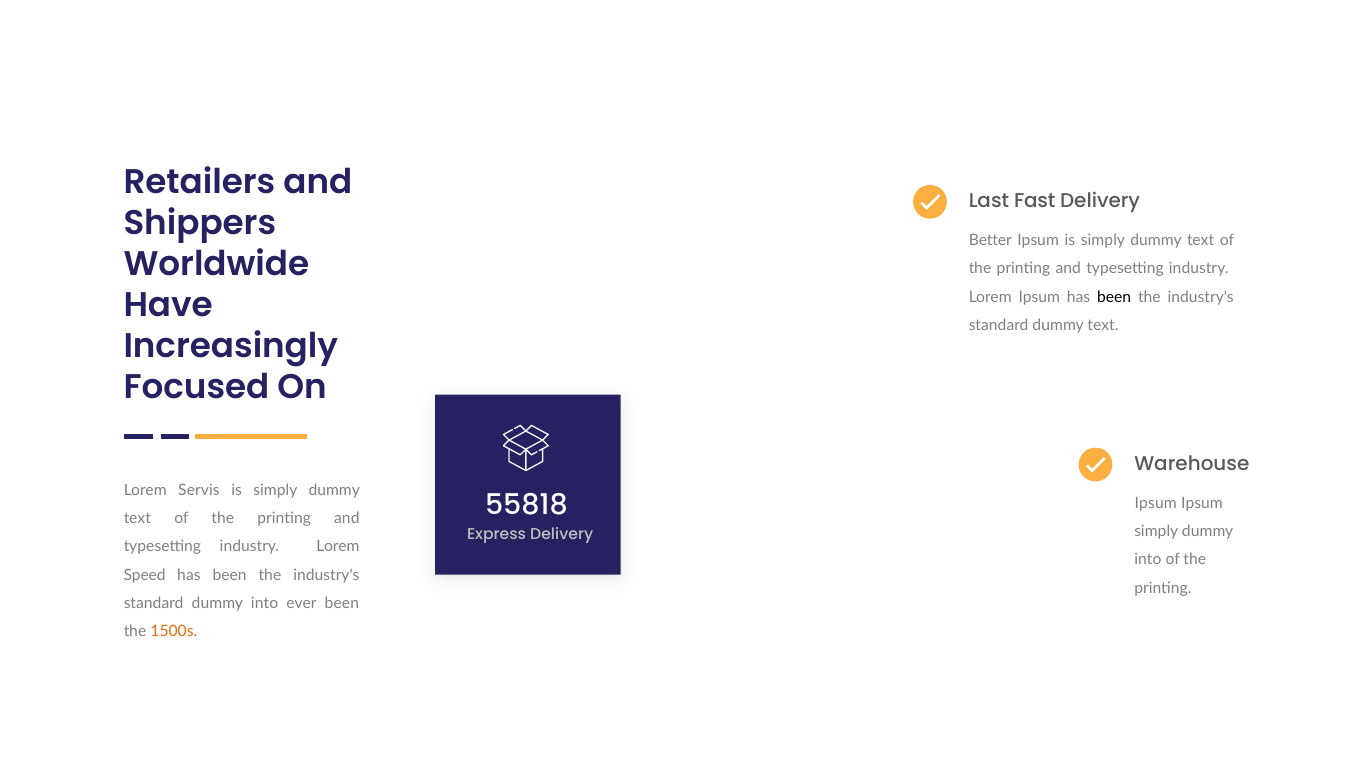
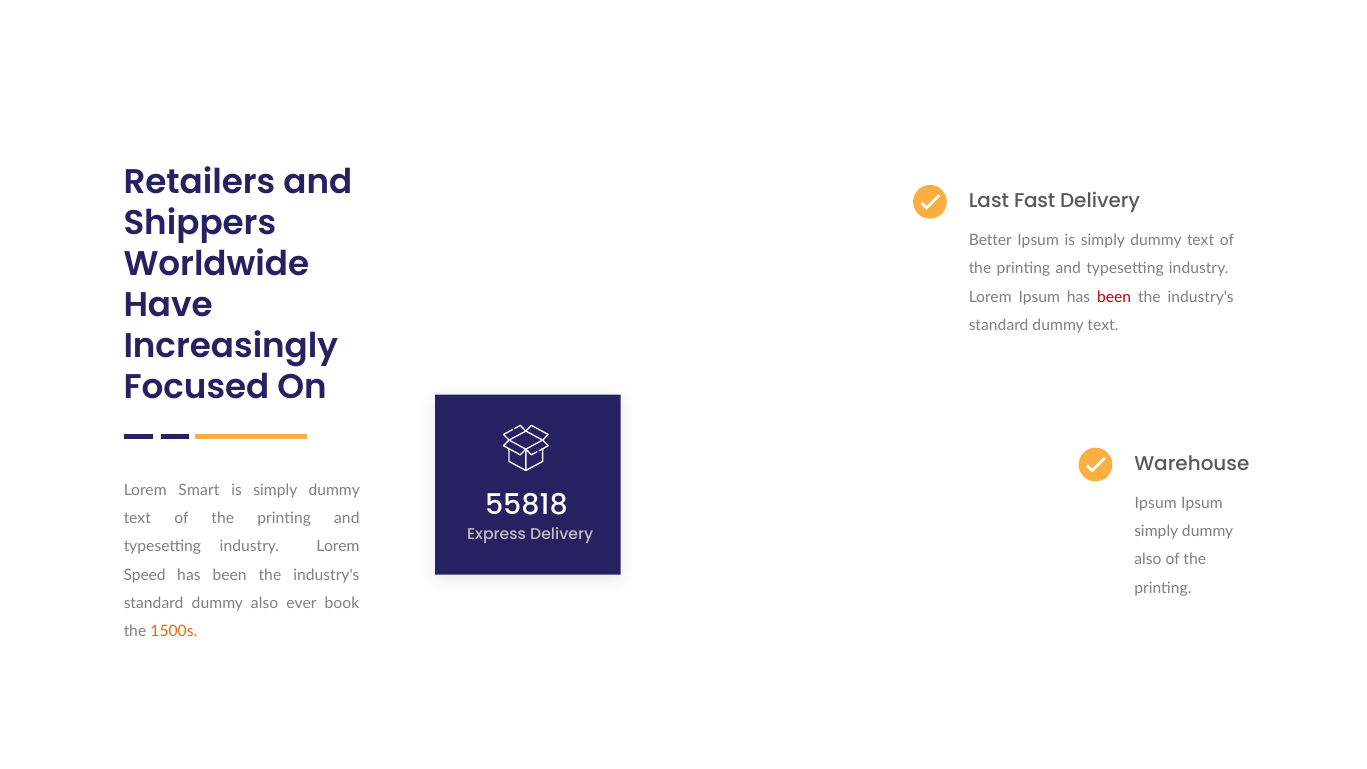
been colour: black -> red (1114, 297)
Servis: Servis -> Smart (199, 490)
into: into -> also (1148, 560)
standard dummy into: into -> also (265, 603)
ever been: been -> book (342, 603)
